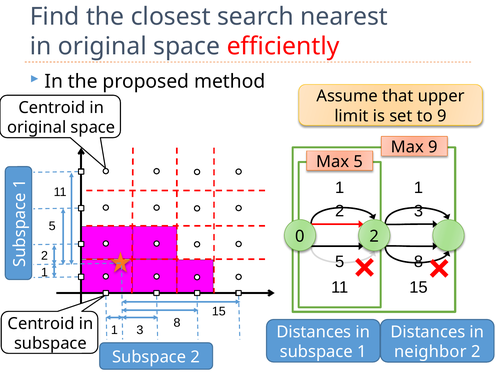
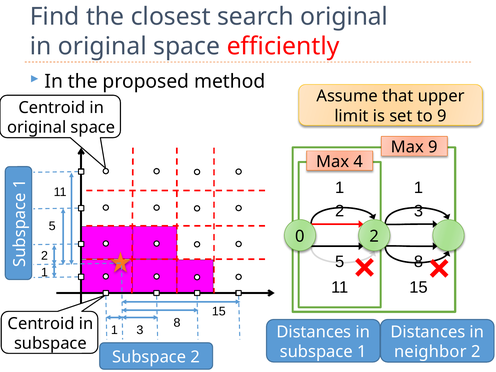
search nearest: nearest -> original (344, 17)
Max 5: 5 -> 4 (358, 162)
